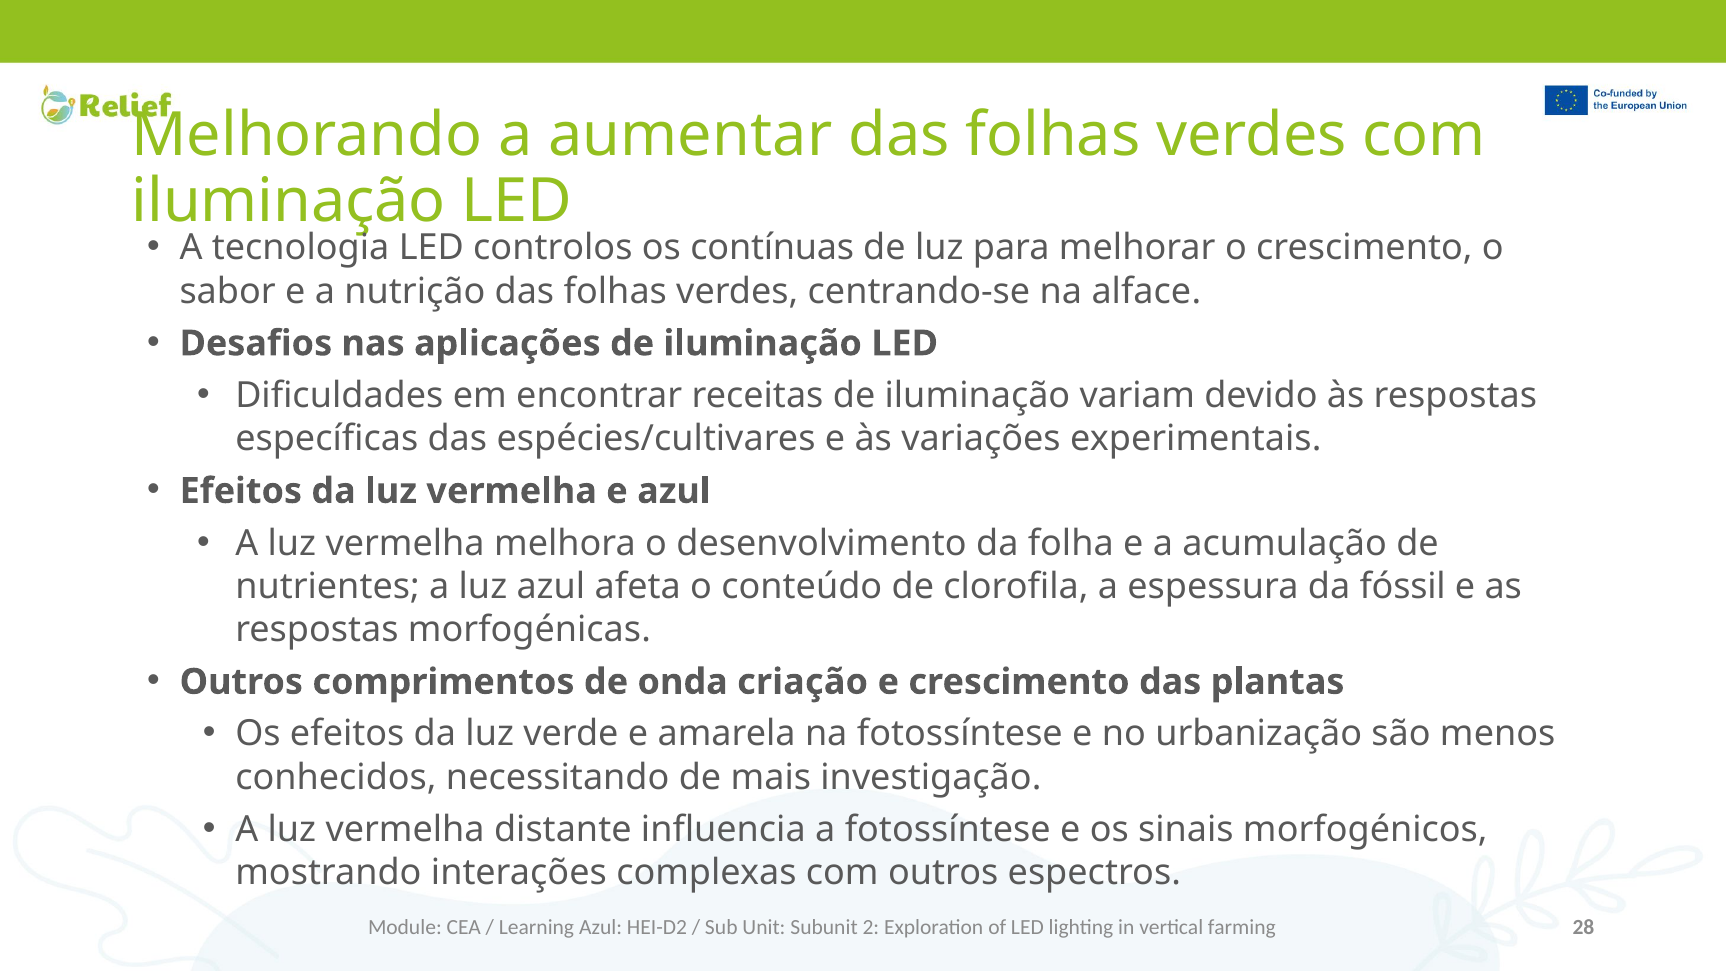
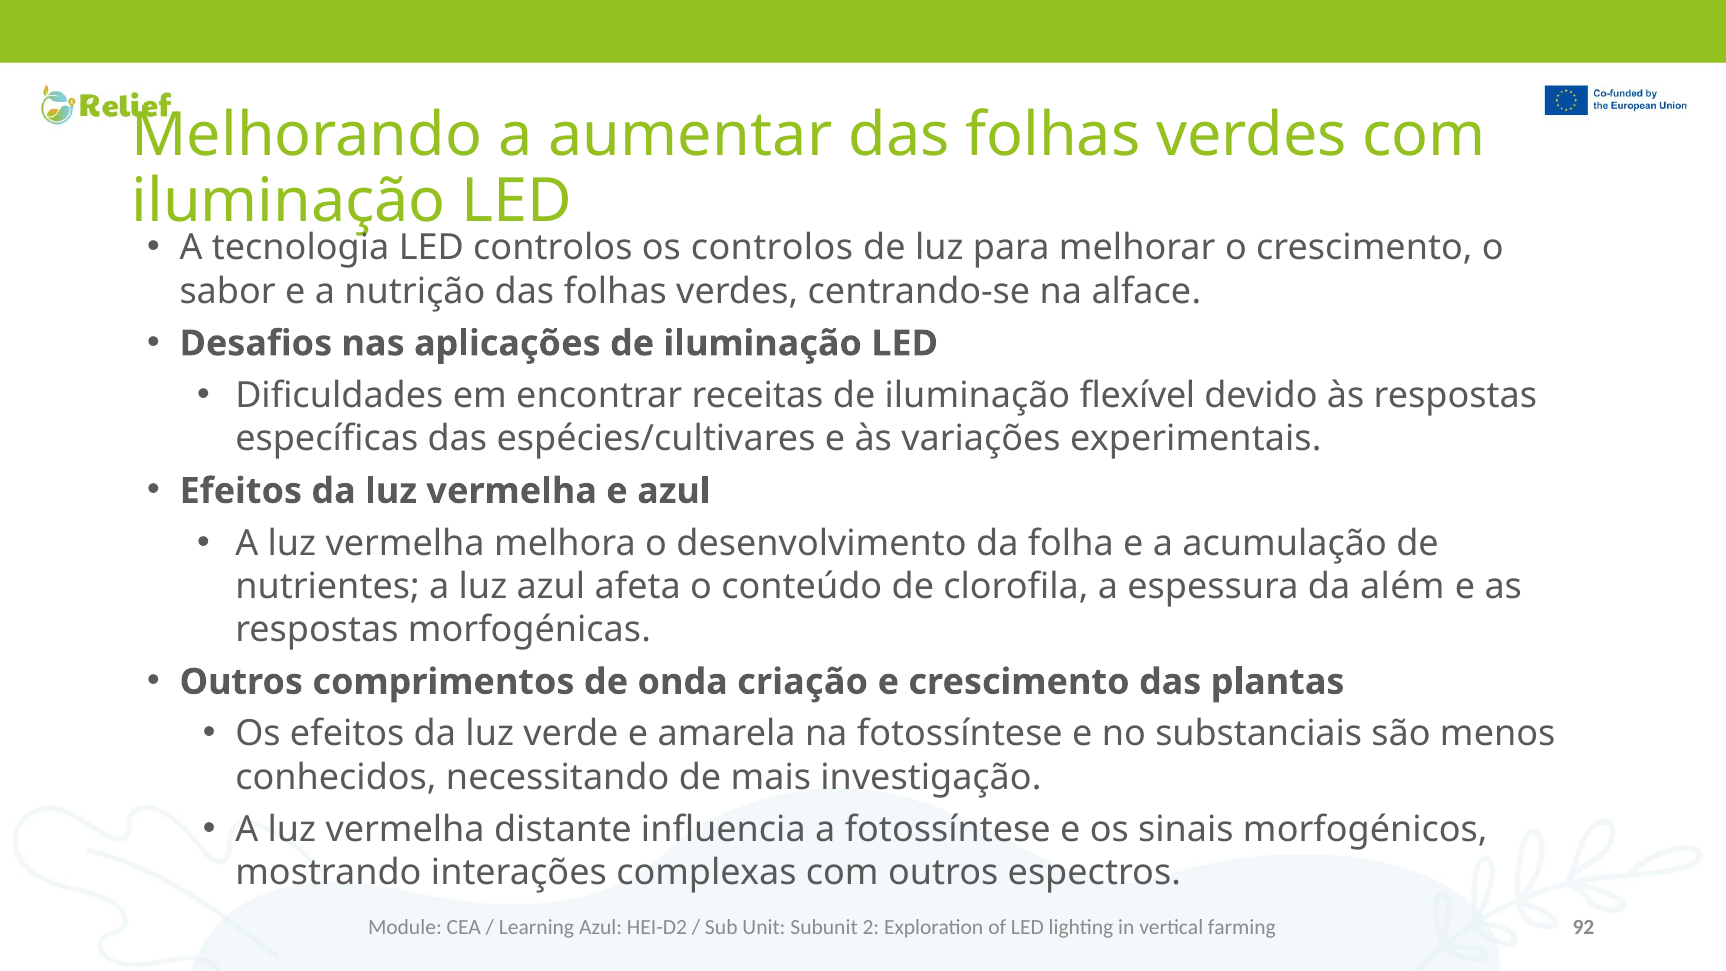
os contínuas: contínuas -> controlos (772, 248)
variam: variam -> flexível (1137, 396)
fóssil: fóssil -> além (1402, 586)
urbanização: urbanização -> substanciais (1259, 734)
28: 28 -> 92 (1583, 927)
